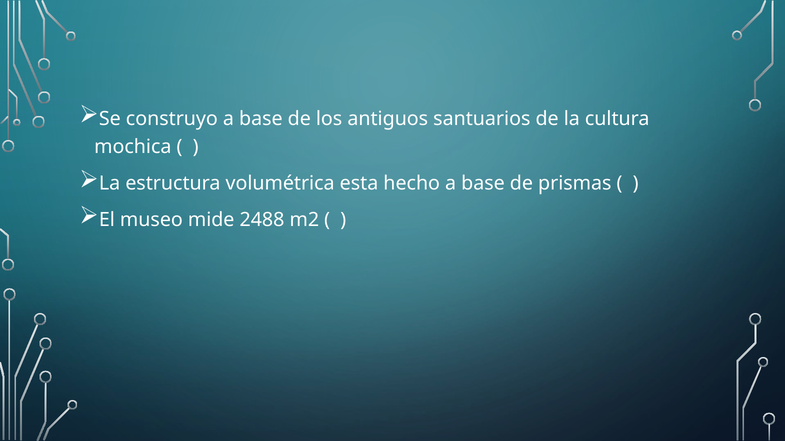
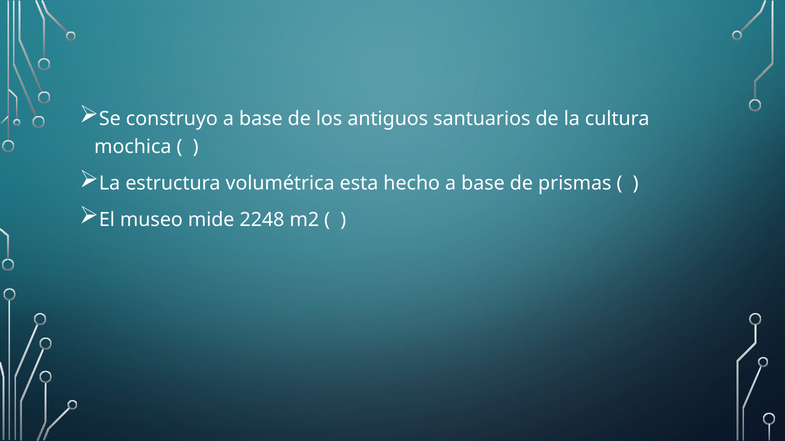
2488: 2488 -> 2248 (262, 220)
